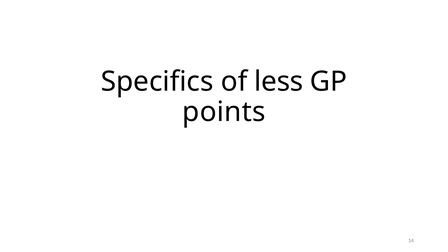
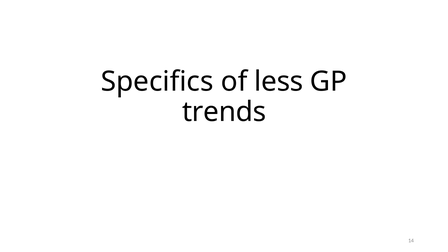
points: points -> trends (224, 112)
